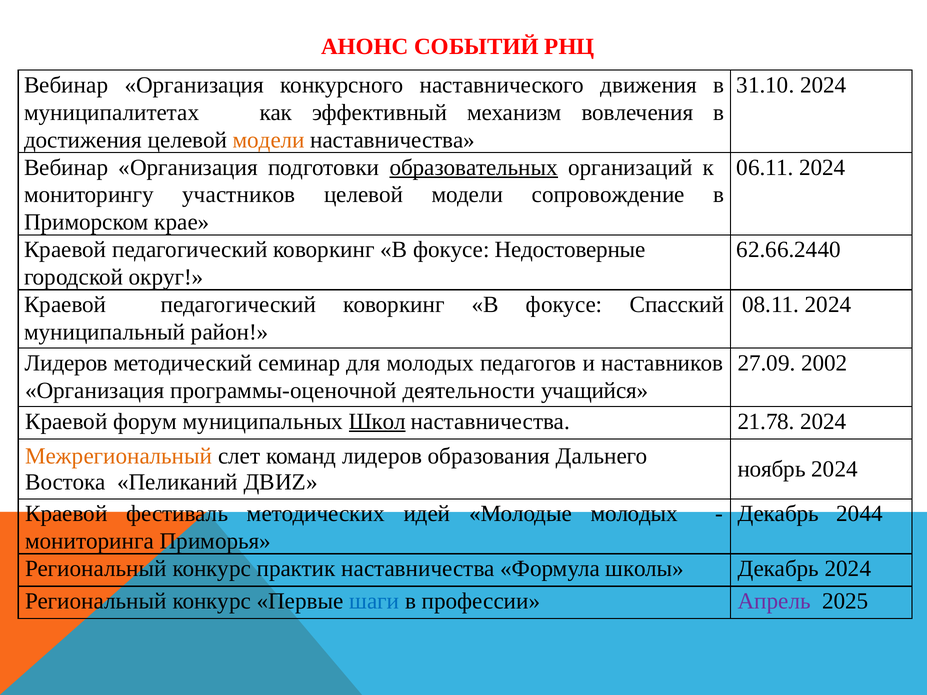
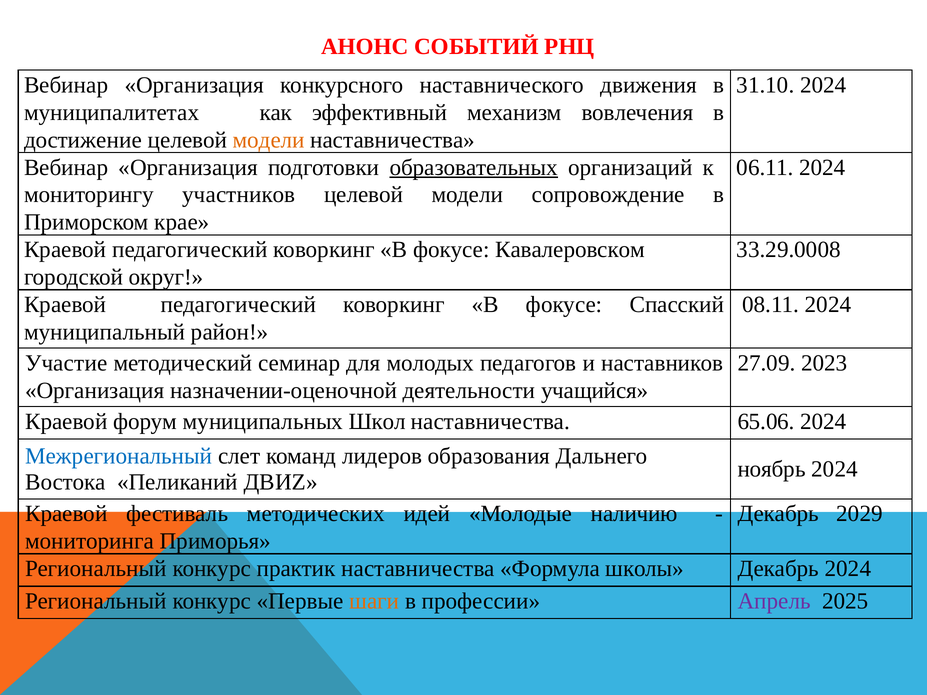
достижения: достижения -> достижение (83, 140)
Недостоверные: Недостоверные -> Кавалеровском (570, 250)
62.66.2440: 62.66.2440 -> 33.29.0008 (789, 250)
Лидеров: Лидеров -> Участие (66, 363)
2002: 2002 -> 2023 (824, 363)
программы-оценочной: программы-оценочной -> назначении-оценочной (284, 391)
Школ underline: present -> none (377, 422)
21.78: 21.78 -> 65.06 (766, 422)
Межрегиональный colour: orange -> blue (119, 456)
Молодые молодых: молодых -> наличию (634, 514)
2044: 2044 -> 2029 (860, 514)
шаги colour: blue -> orange (374, 601)
